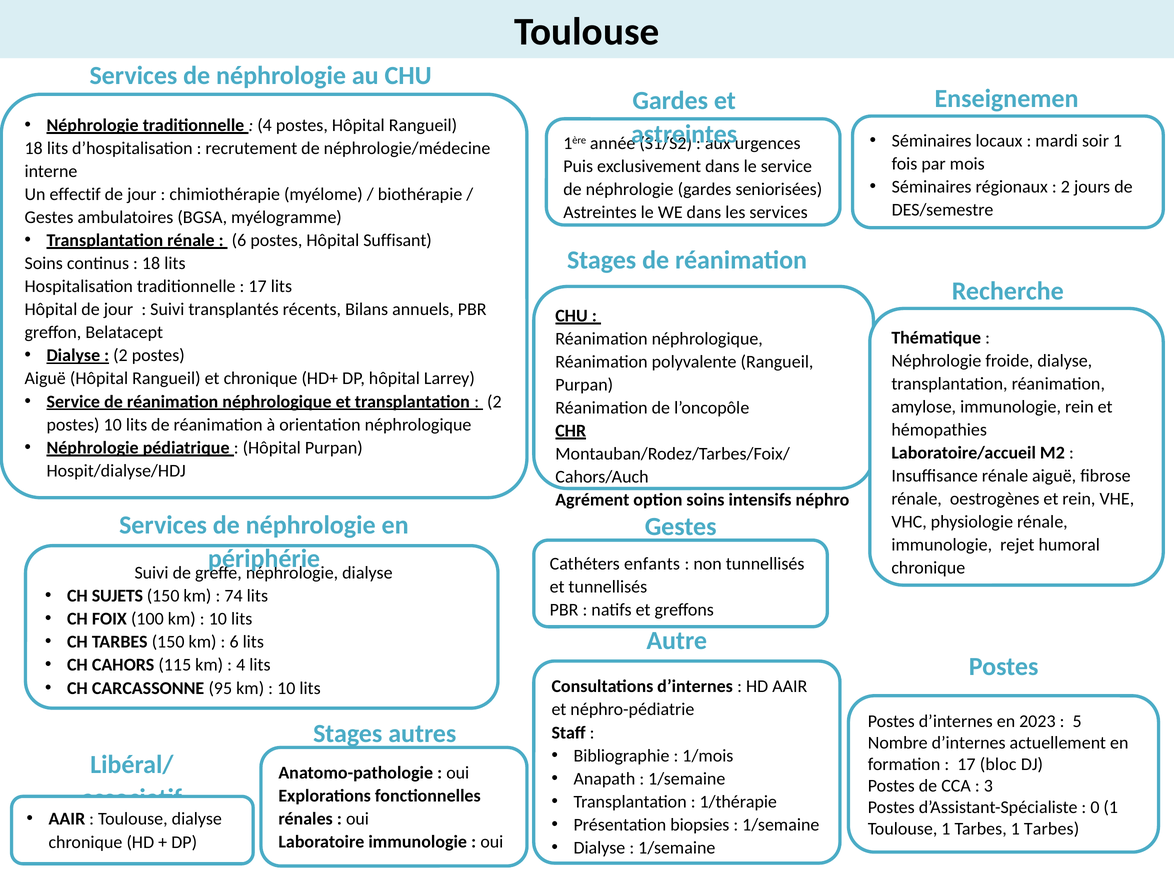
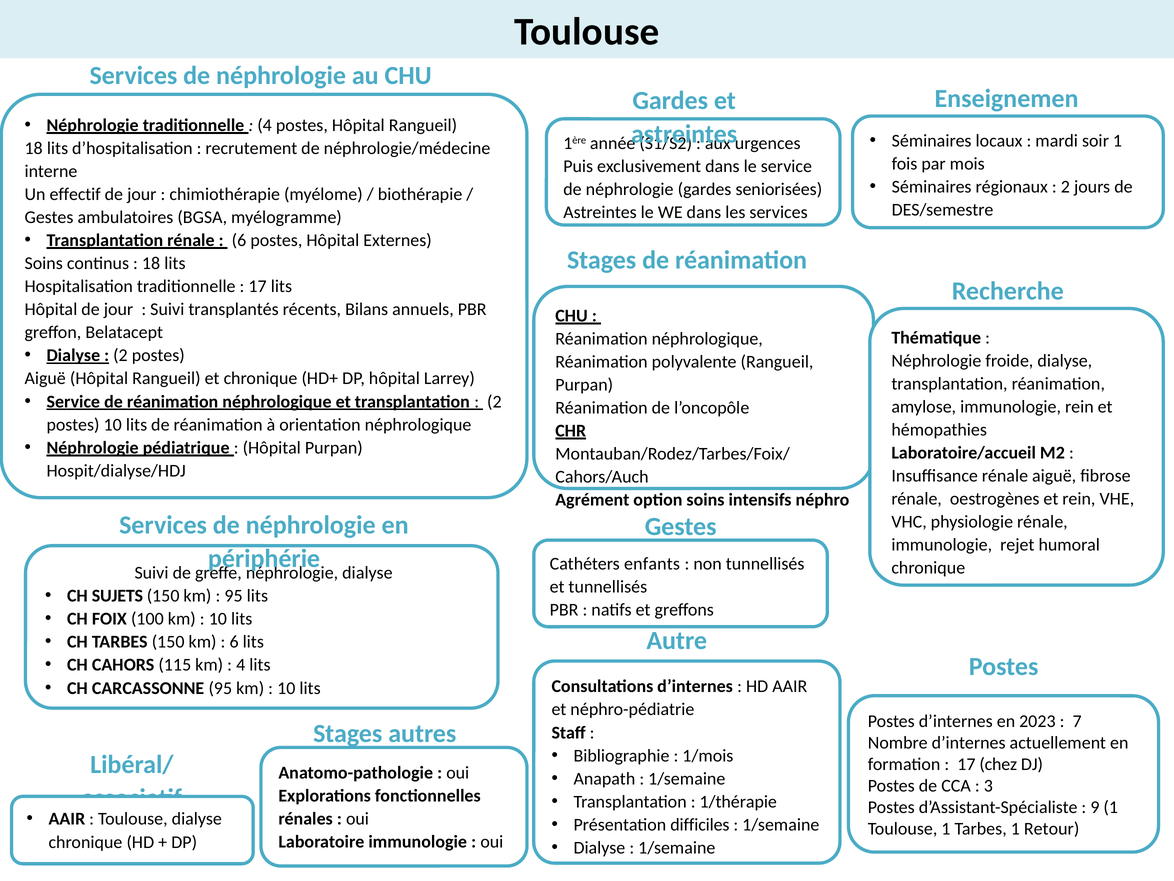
Suffisant: Suffisant -> Externes (398, 240)
74: 74 -> 95 (234, 596)
5: 5 -> 7 (1077, 721)
bloc: bloc -> chez (998, 764)
0: 0 -> 9 (1095, 807)
biopsies: biopsies -> difficiles (700, 824)
Tarbes 1 Tarbes: Tarbes -> Retour (1052, 829)
